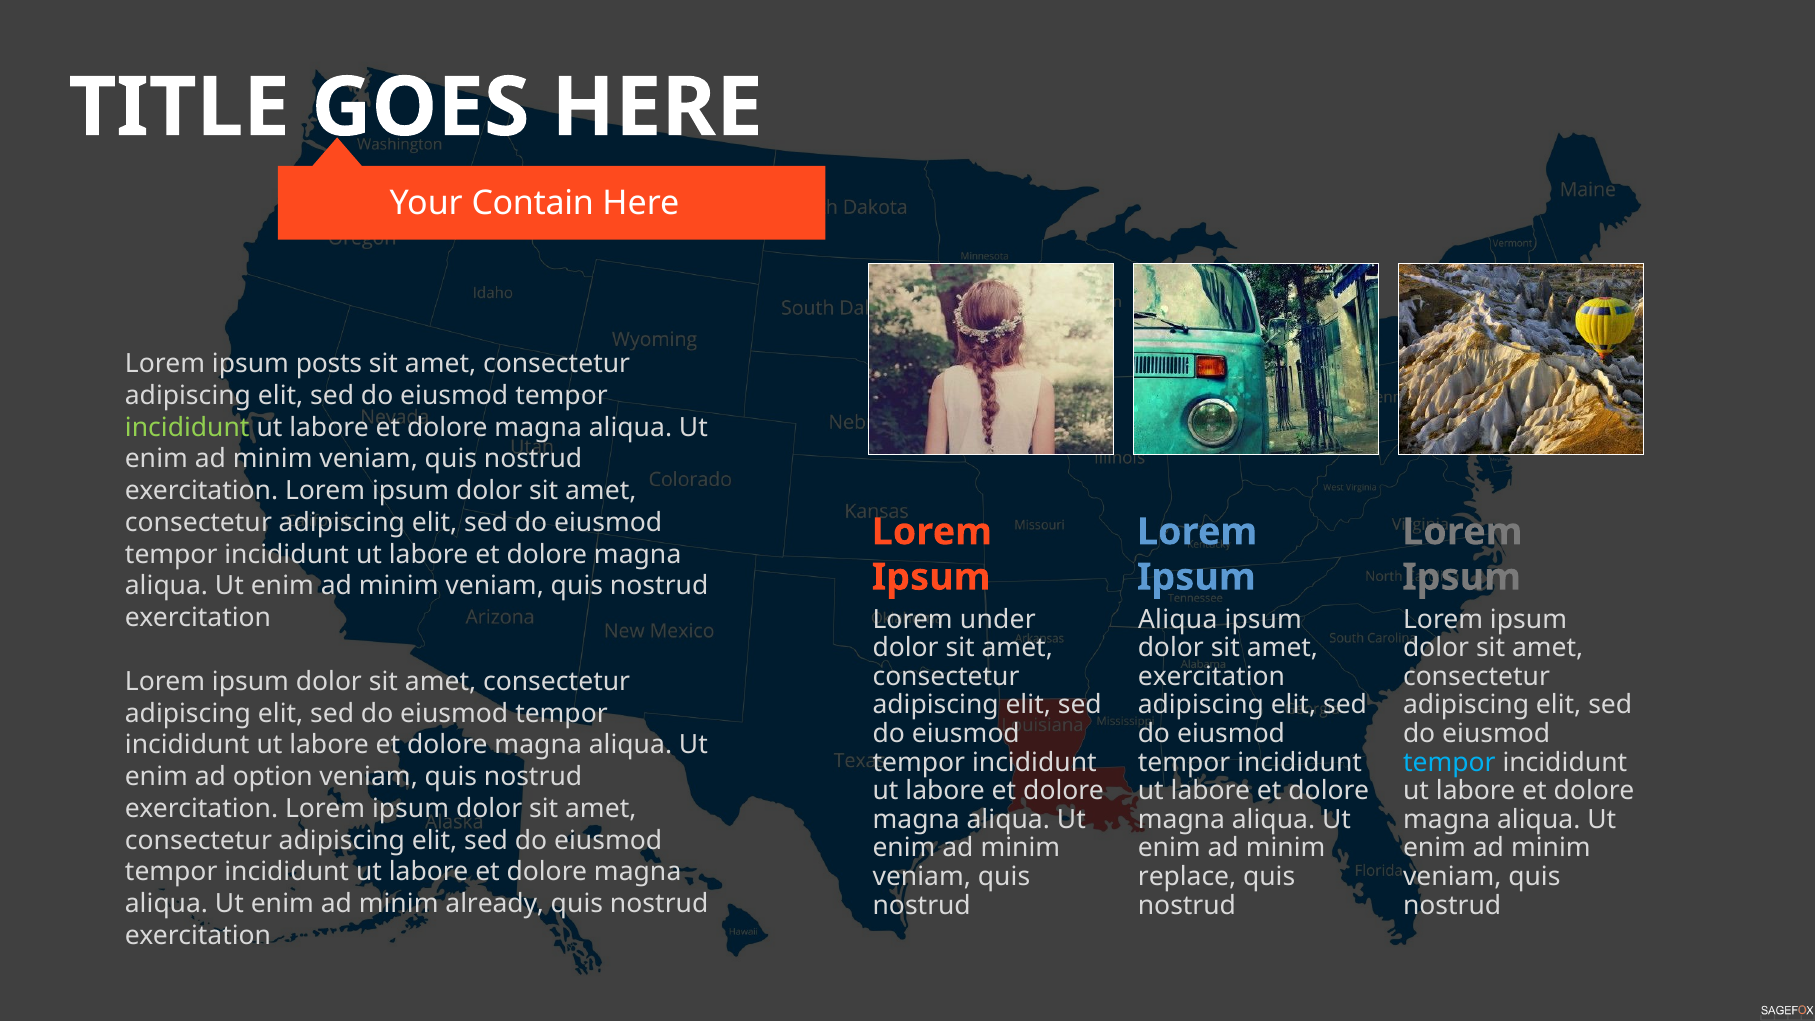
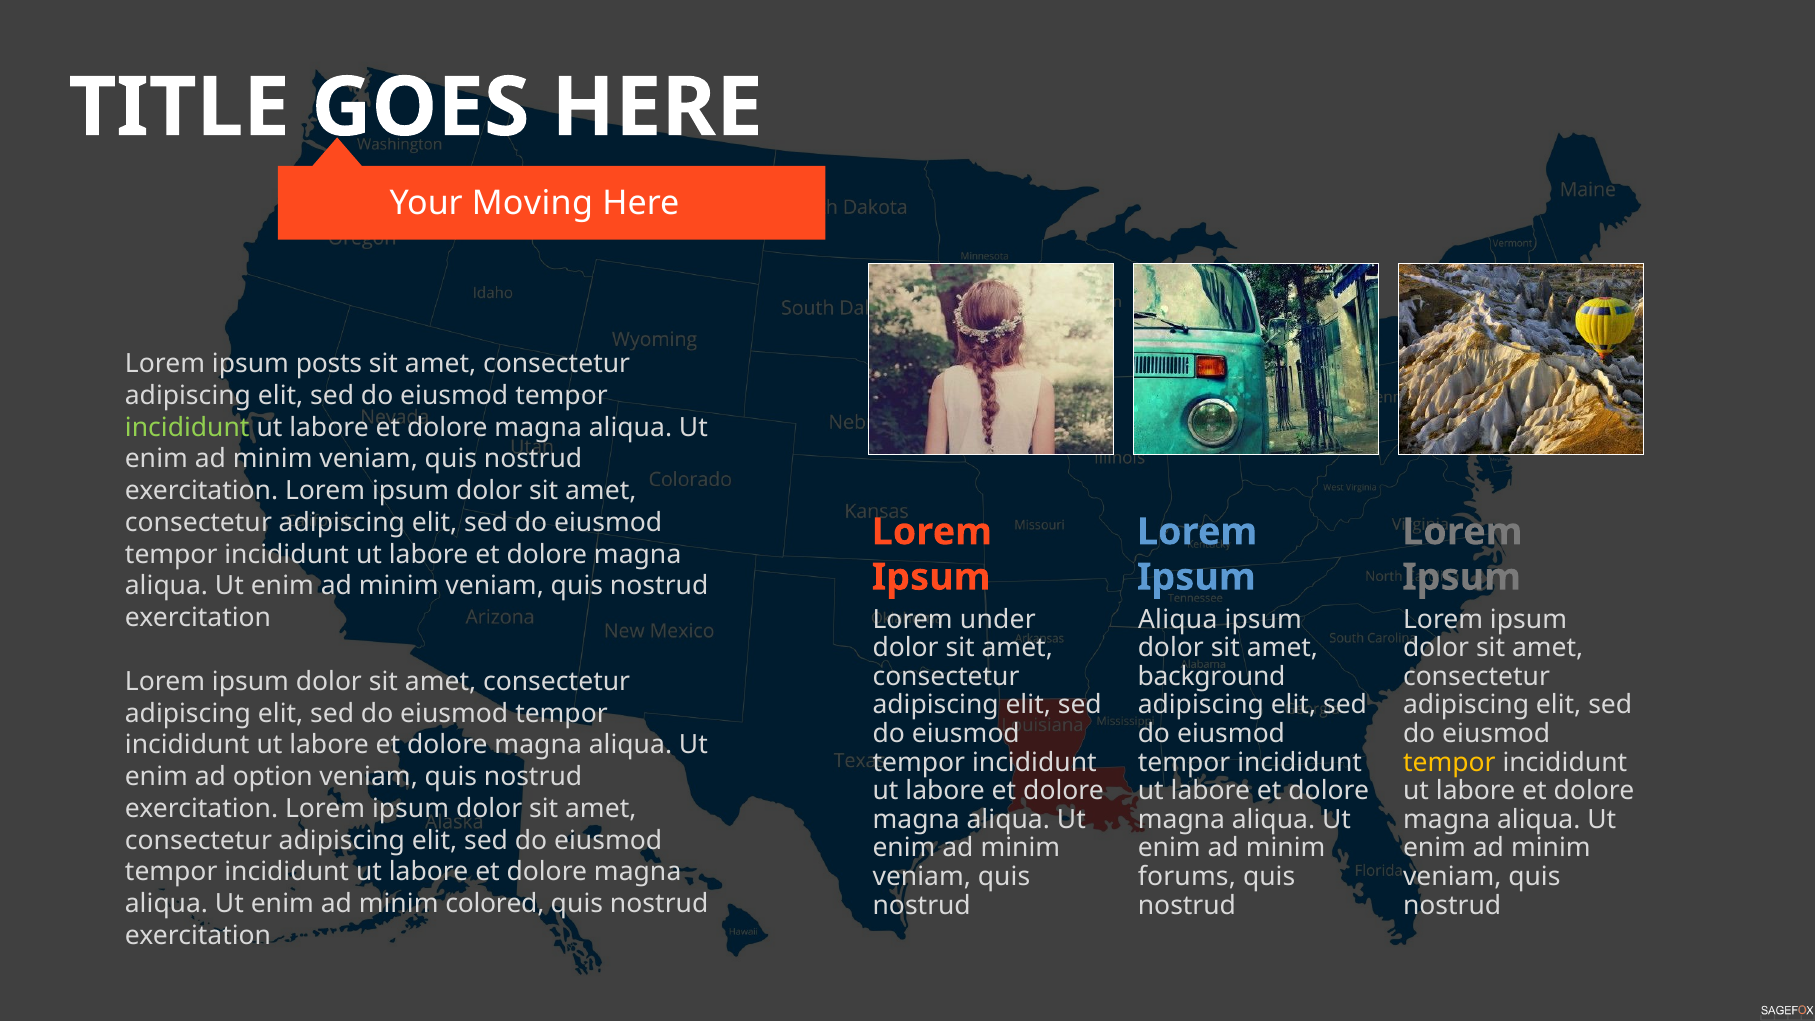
Contain: Contain -> Moving (532, 203)
exercitation: exercitation -> background (1211, 676)
tempor colour: light blue -> yellow (1449, 762)
replace: replace -> forums (1187, 877)
already: already -> colored (495, 904)
